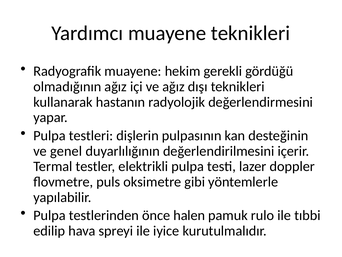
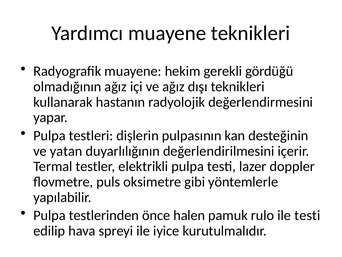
genel: genel -> yatan (66, 151)
ile tıbbi: tıbbi -> testi (307, 215)
